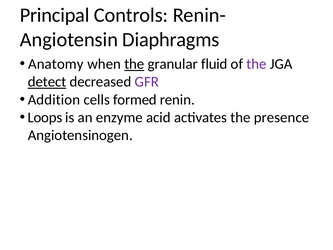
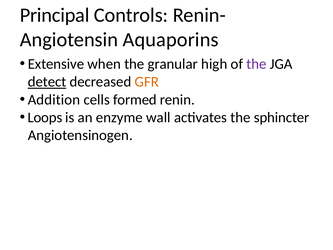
Diaphragms: Diaphragms -> Aquaporins (171, 40)
Anatomy: Anatomy -> Extensive (56, 64)
the underline: present -> none (134, 64)
fluid: fluid -> high (214, 64)
GFR colour: purple -> orange (147, 82)
acid: acid -> wall (158, 117)
presence: presence -> sphincter (282, 117)
